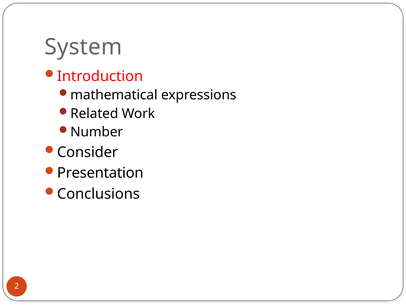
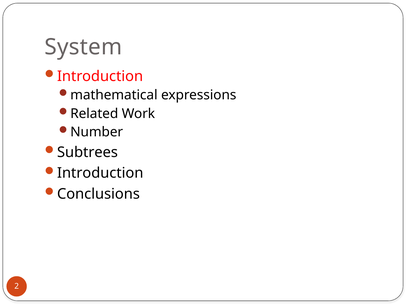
Consider: Consider -> Subtrees (87, 152)
Presentation: Presentation -> Introduction (100, 173)
